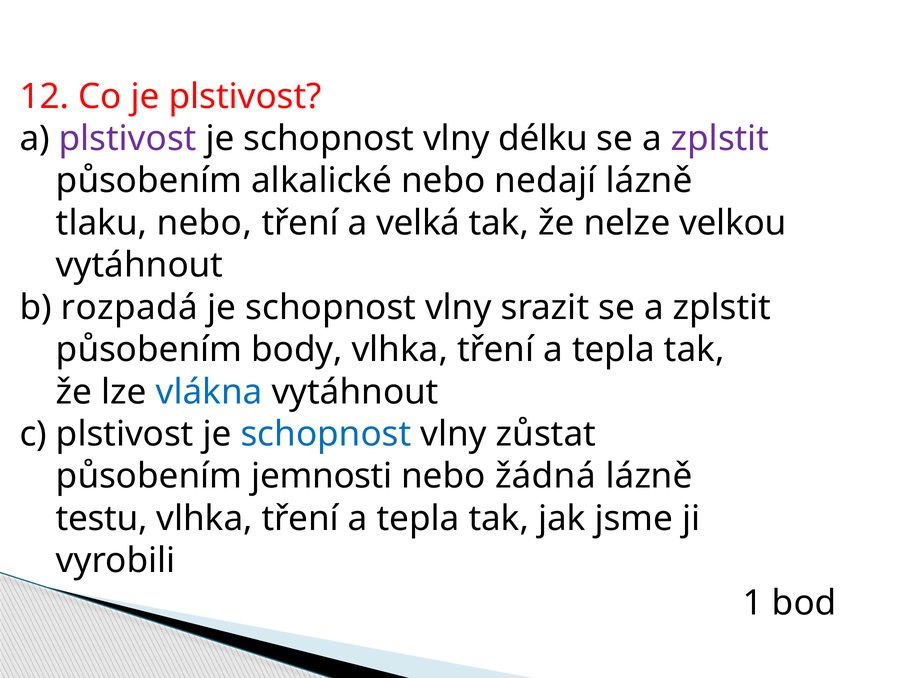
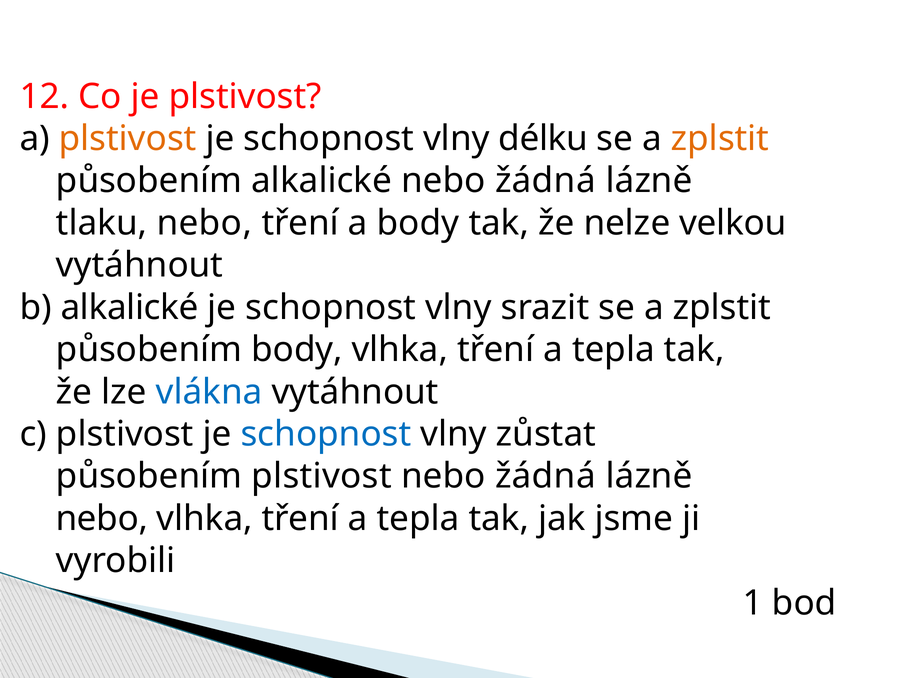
plstivost colour: purple -> orange (128, 139)
zplstit colour: purple -> orange (720, 139)
alkalické nebo nedají: nedají -> žádná (545, 181)
a velká: velká -> body (418, 223)
b rozpadá: rozpadá -> alkalické (130, 308)
působením jemnosti: jemnosti -> plstivost (322, 476)
testu: testu -> nebo (102, 519)
